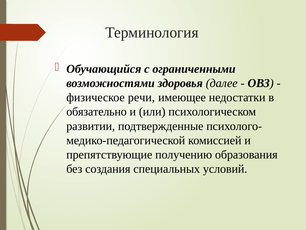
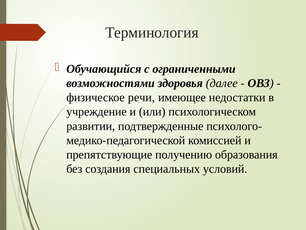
обязательно: обязательно -> учреждение (96, 112)
